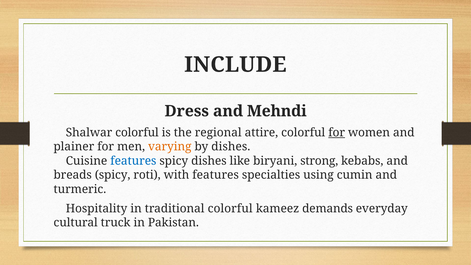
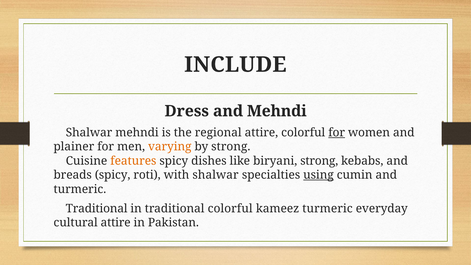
Shalwar colorful: colorful -> mehndi (137, 133)
by dishes: dishes -> strong (231, 147)
features colour: blue -> orange (133, 161)
with features: features -> shalwar (216, 175)
using underline: none -> present (318, 175)
Hospitality: Hospitality -> Traditional (97, 209)
kameez demands: demands -> turmeric (327, 209)
cultural truck: truck -> attire (116, 223)
